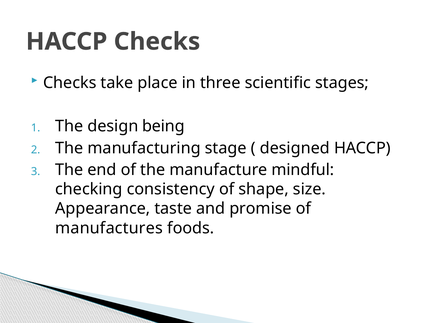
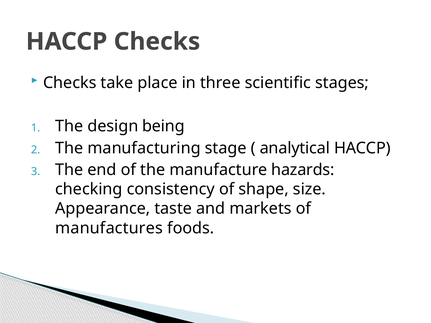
designed: designed -> analytical (295, 148)
mindful: mindful -> hazards (303, 170)
promise: promise -> markets (261, 209)
